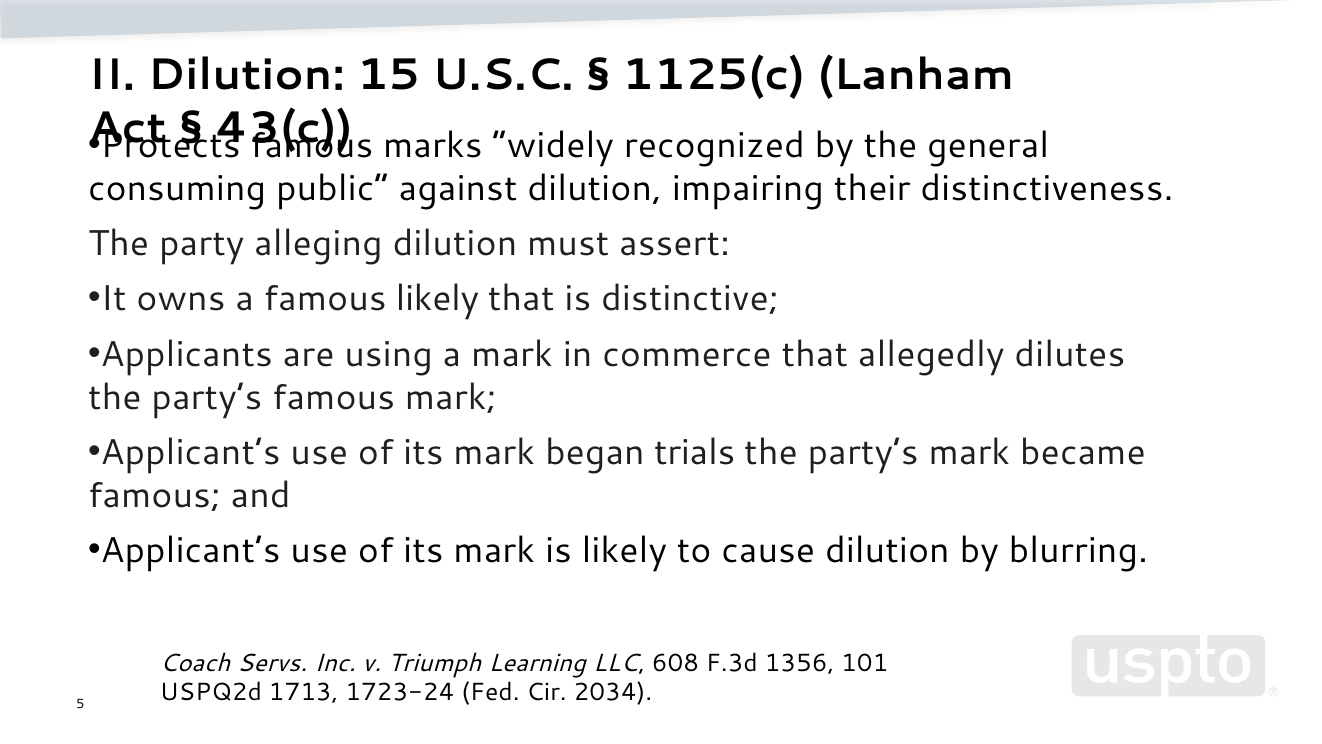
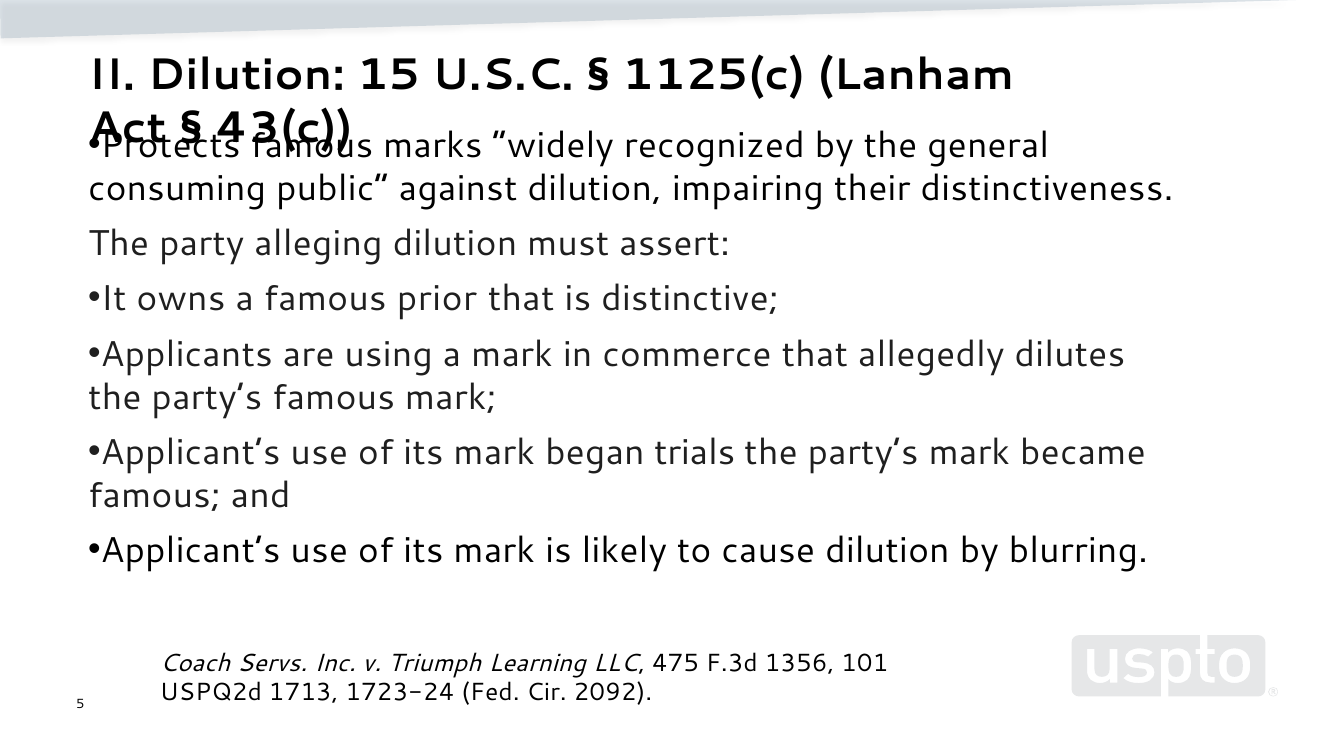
famous likely: likely -> prior (437, 299)
608: 608 -> 475 (675, 663)
2034: 2034 -> 2092 (613, 692)
